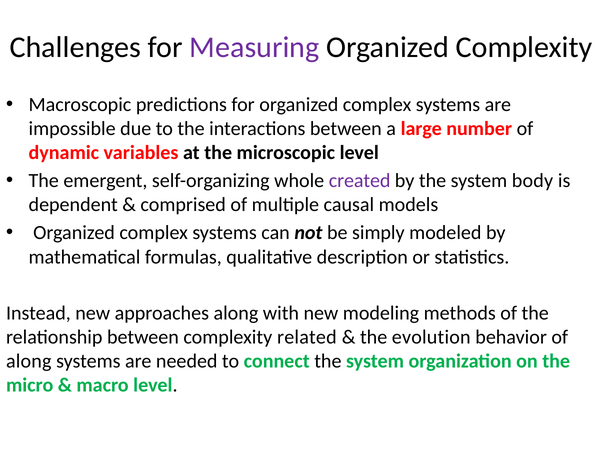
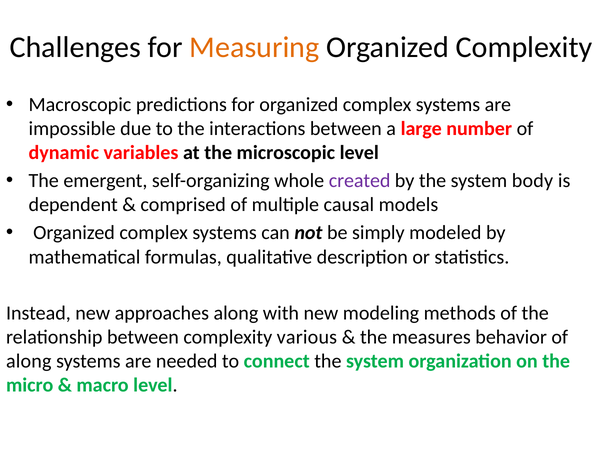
Measuring colour: purple -> orange (254, 47)
related: related -> various (307, 337)
evolution: evolution -> measures (431, 337)
